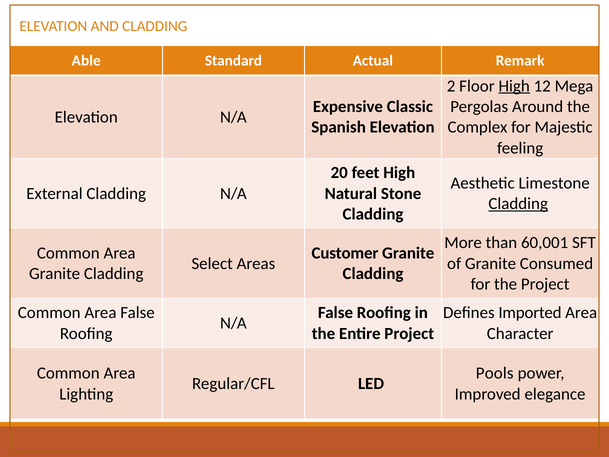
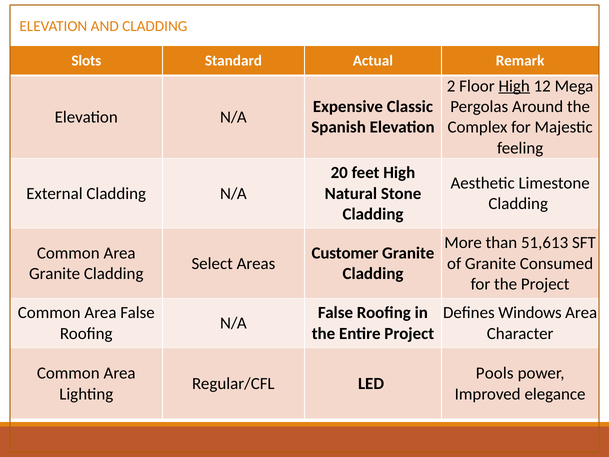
Able: Able -> Slots (86, 61)
Cladding underline: present -> none (518, 204)
60,001: 60,001 -> 51,613 (545, 243)
Imported: Imported -> Windows (530, 313)
